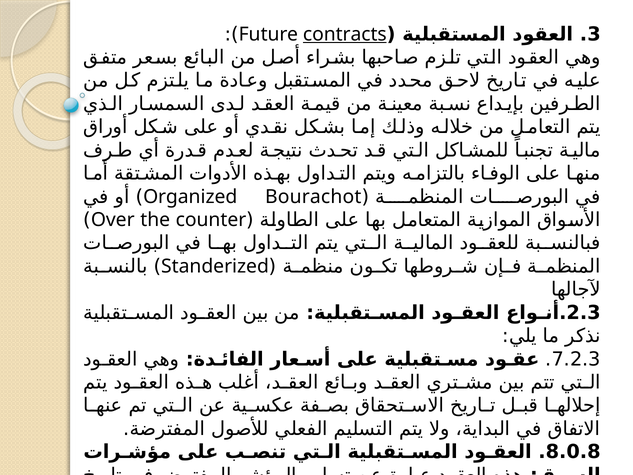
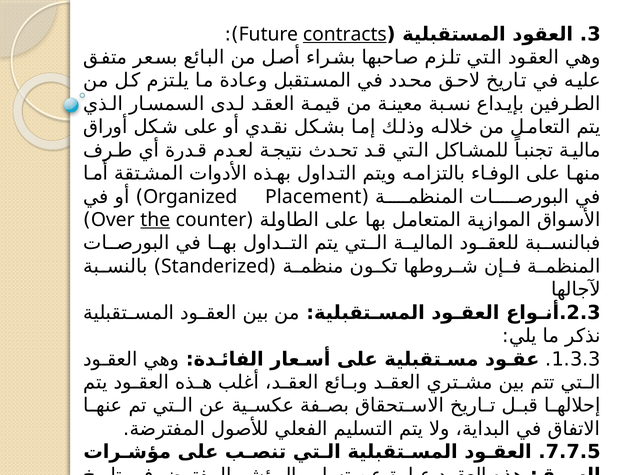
Bourachot: Bourachot -> Placement (313, 197)
the underline: none -> present (155, 220)
7.2.3: 7.2.3 -> 1.3.3 (576, 359)
8.0.8: 8.0.8 -> 7.7.5 (573, 452)
